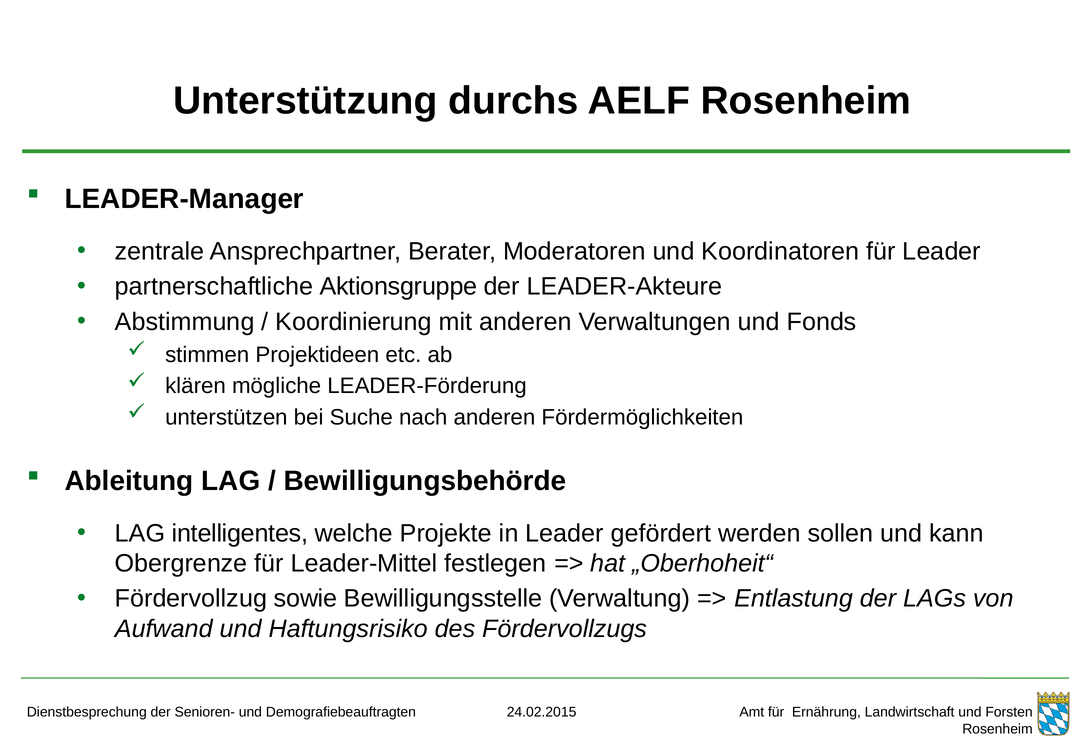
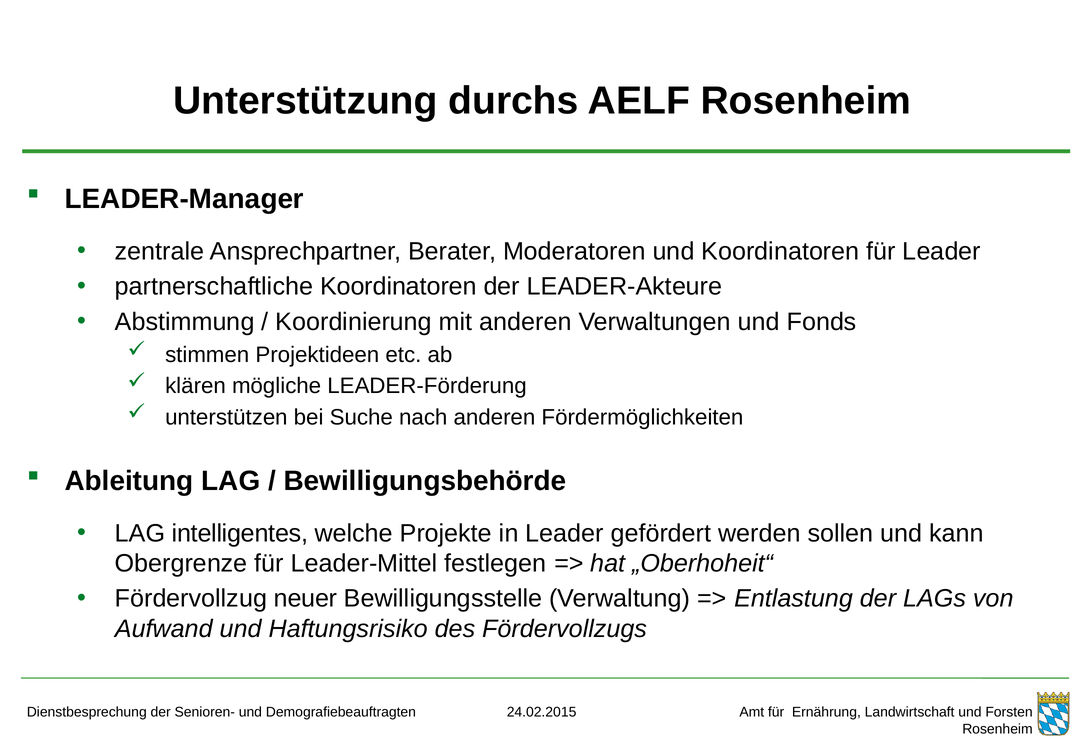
partnerschaftliche Aktionsgruppe: Aktionsgruppe -> Koordinatoren (398, 286)
sowie: sowie -> neuer (306, 598)
